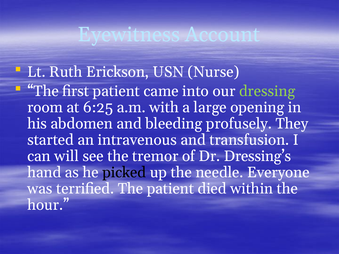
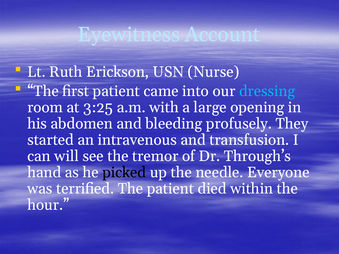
dressing colour: light green -> light blue (267, 91)
6:25: 6:25 -> 3:25 (98, 107)
Dressing’s: Dressing’s -> Through’s (257, 156)
